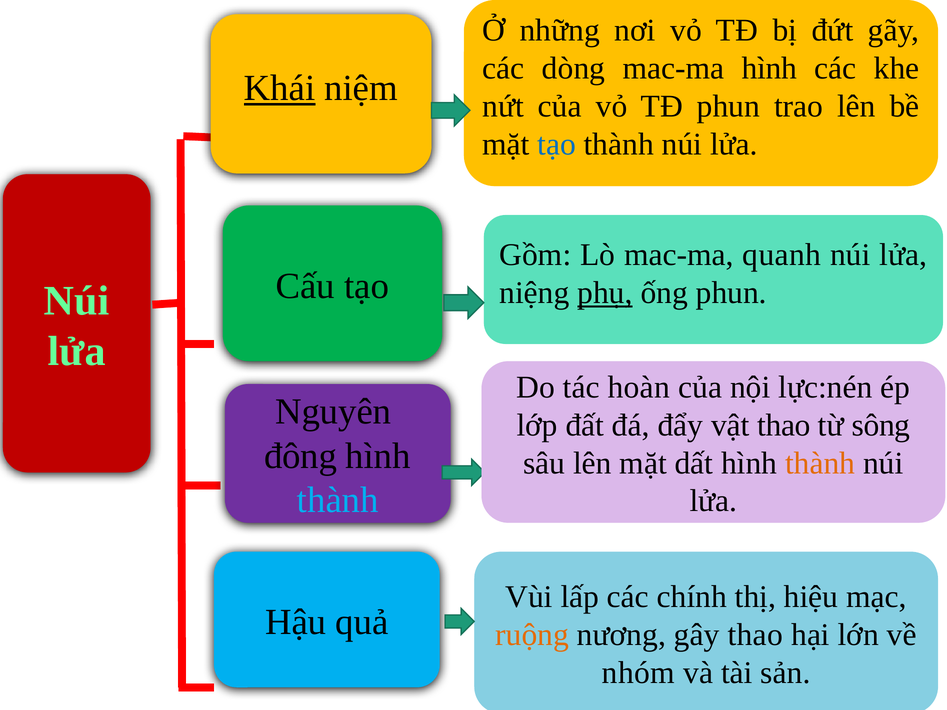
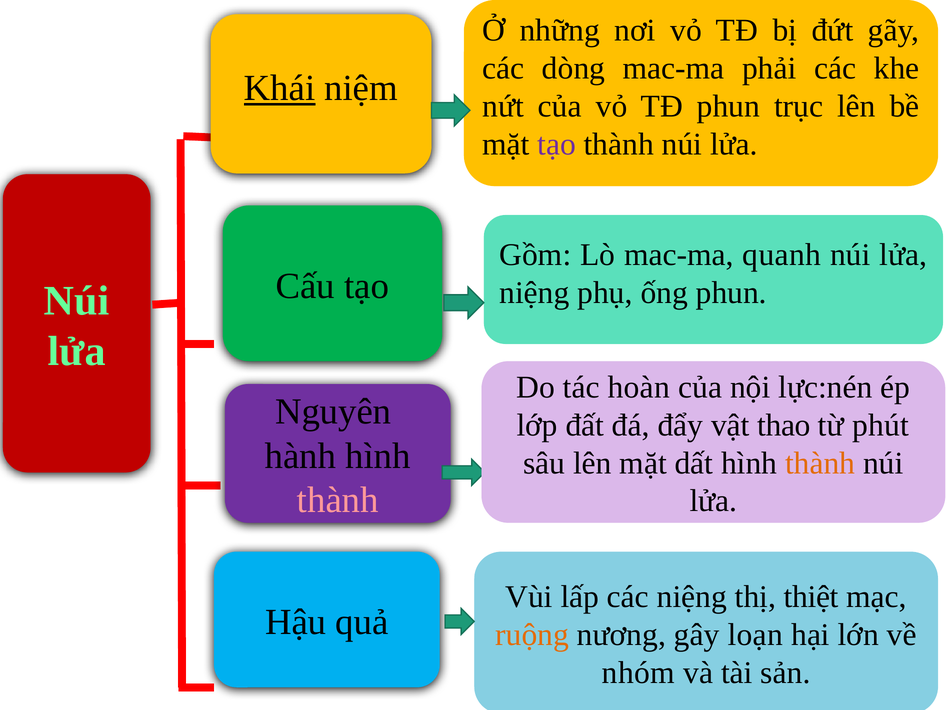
mac-ma hình: hình -> phải (769, 68)
trao: trao -> trục (799, 106)
tạo colour: blue -> purple (557, 144)
phụ underline: present -> none (605, 293)
sông: sông -> phút (881, 425)
đông: đông -> hành (301, 456)
thành colour: light blue -> pink (338, 500)
các chính: chính -> niệng (692, 597)
hiệu: hiệu -> thiệt (811, 597)
gây thao: thao -> loạn (755, 635)
